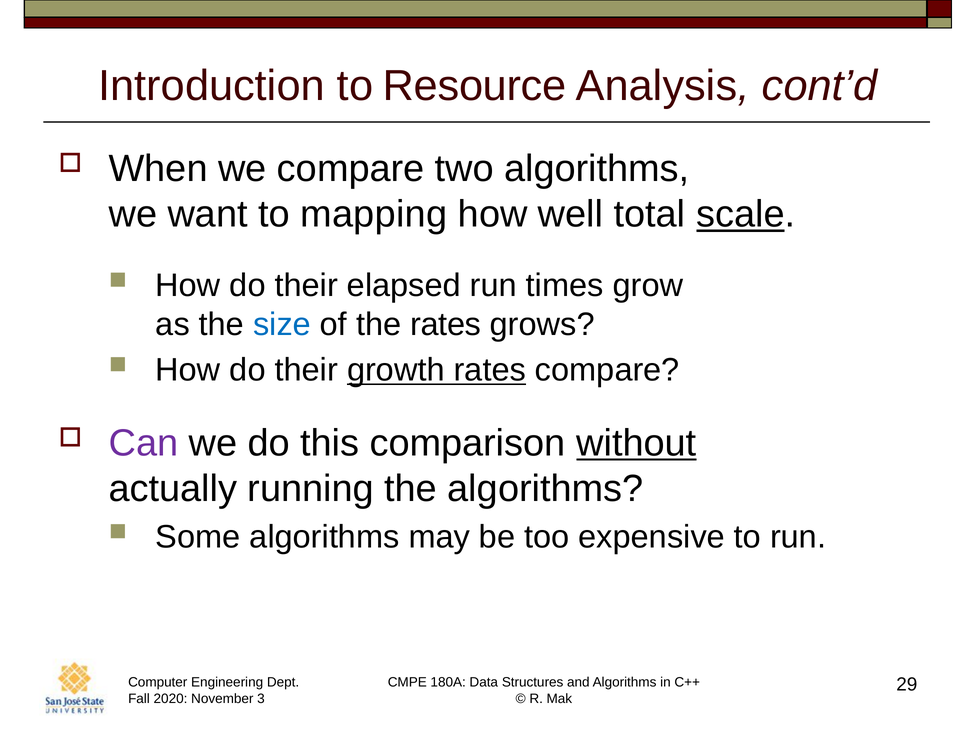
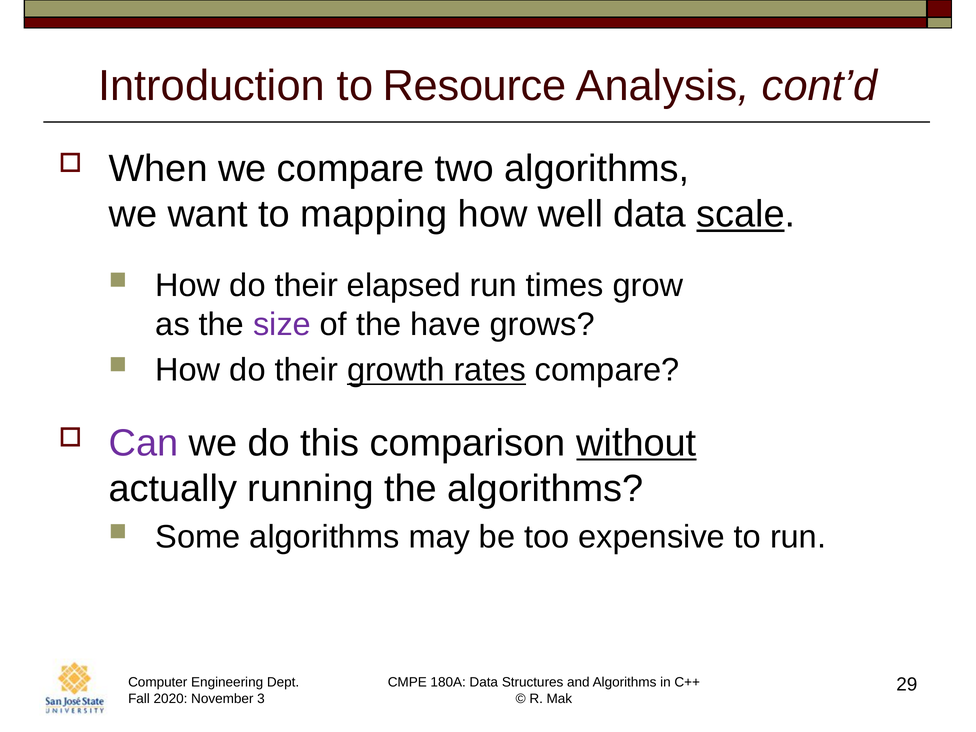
well total: total -> data (650, 214)
size colour: blue -> purple (282, 324)
the rates: rates -> have (446, 324)
